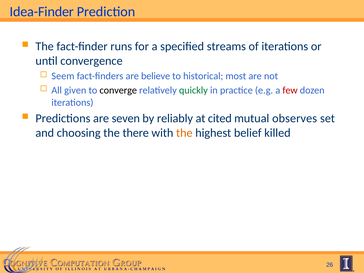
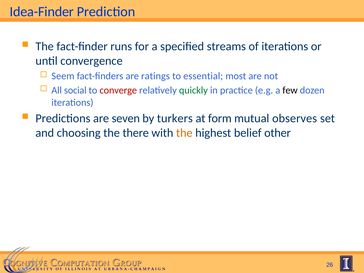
believe: believe -> ratings (156, 76)
historical: historical -> essential (203, 76)
given: given -> social (75, 90)
converge colour: black -> red (118, 90)
few colour: red -> black (290, 90)
reliably: reliably -> turkers (175, 118)
cited: cited -> form (220, 118)
killed: killed -> other (277, 133)
